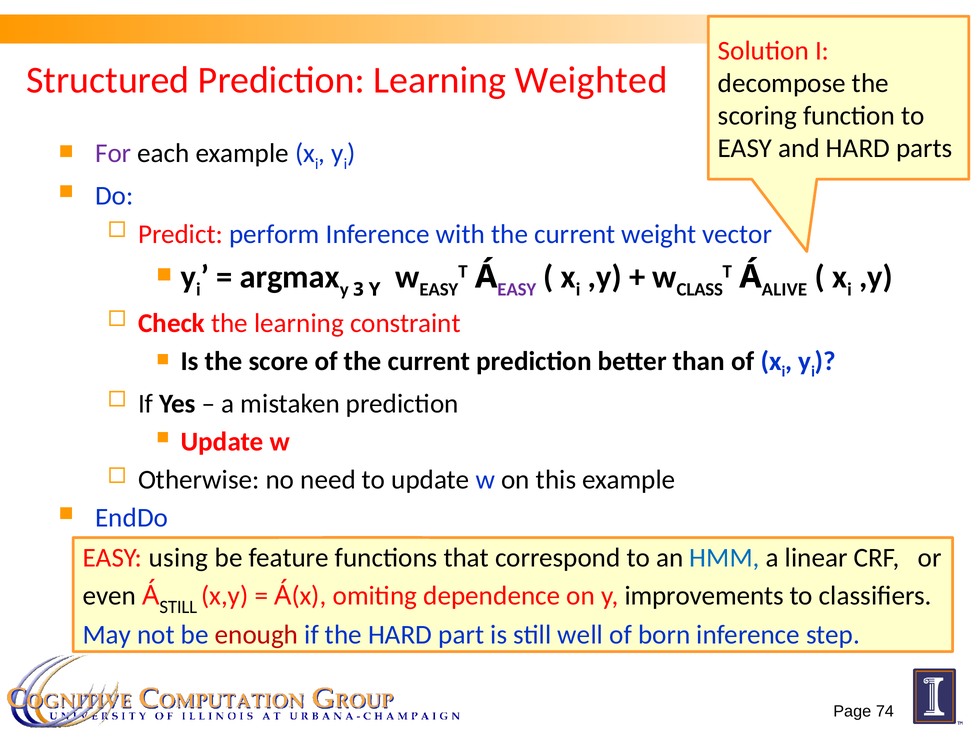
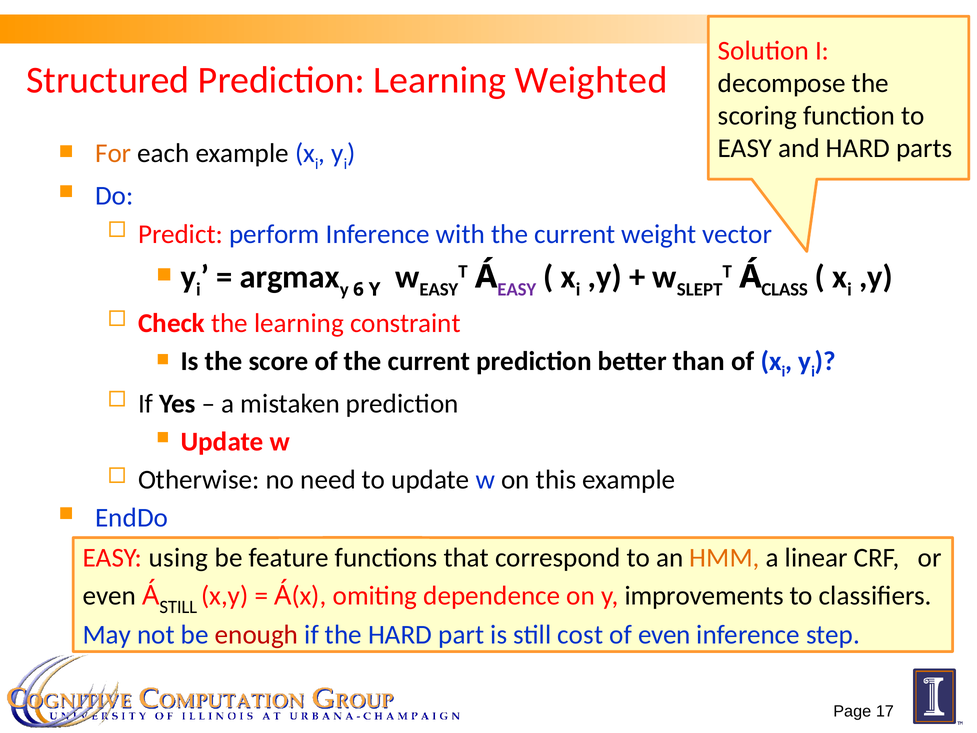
For colour: purple -> orange (113, 153)
CLASS: CLASS -> SLEPT (700, 289)
ALIVE: ALIVE -> CLASS (785, 289)
3: 3 -> 6 (358, 289)
HMM colour: blue -> orange (724, 558)
well: well -> cost (580, 635)
of born: born -> even (664, 635)
74: 74 -> 17 (885, 711)
